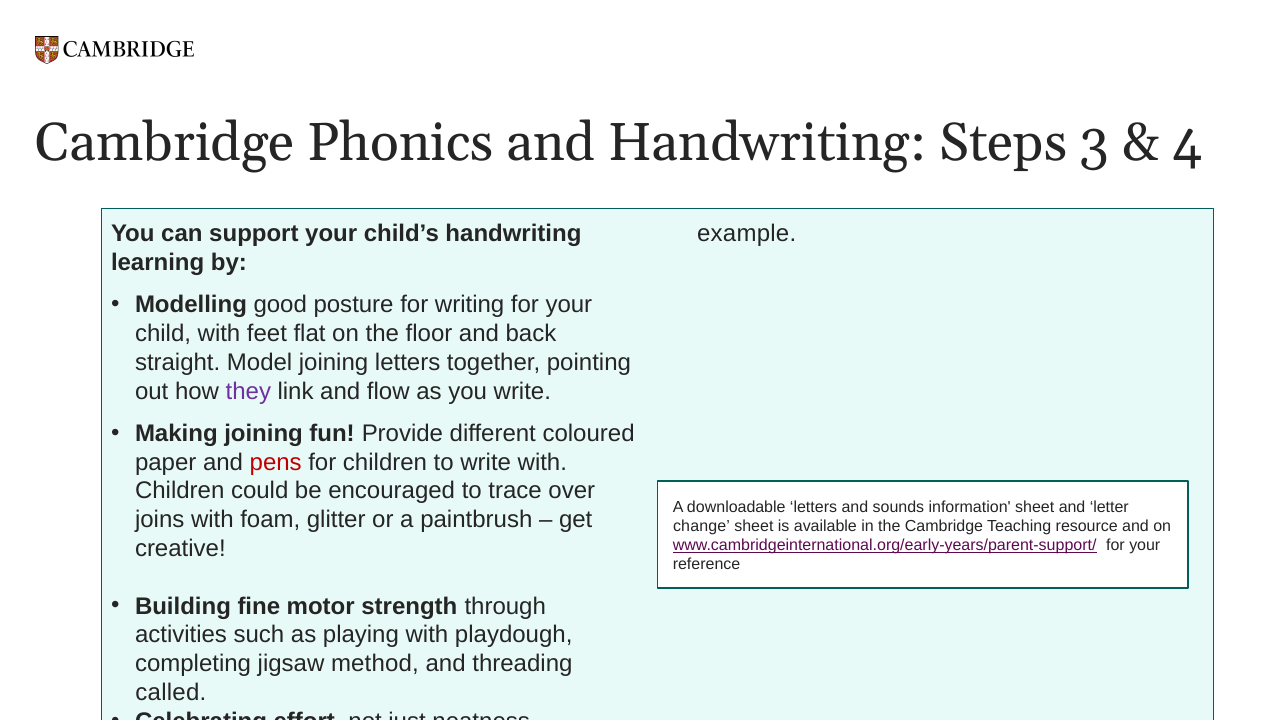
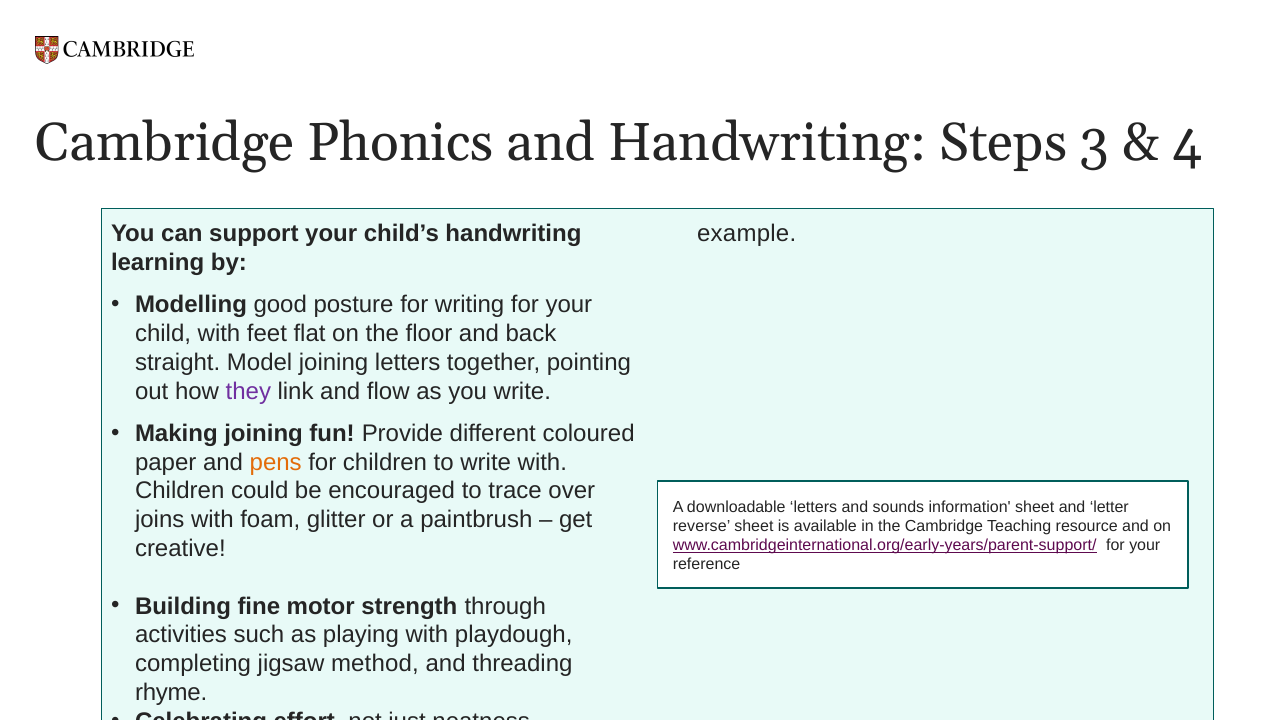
pens colour: red -> orange (276, 463)
change: change -> reverse (702, 526)
called: called -> rhyme (171, 693)
